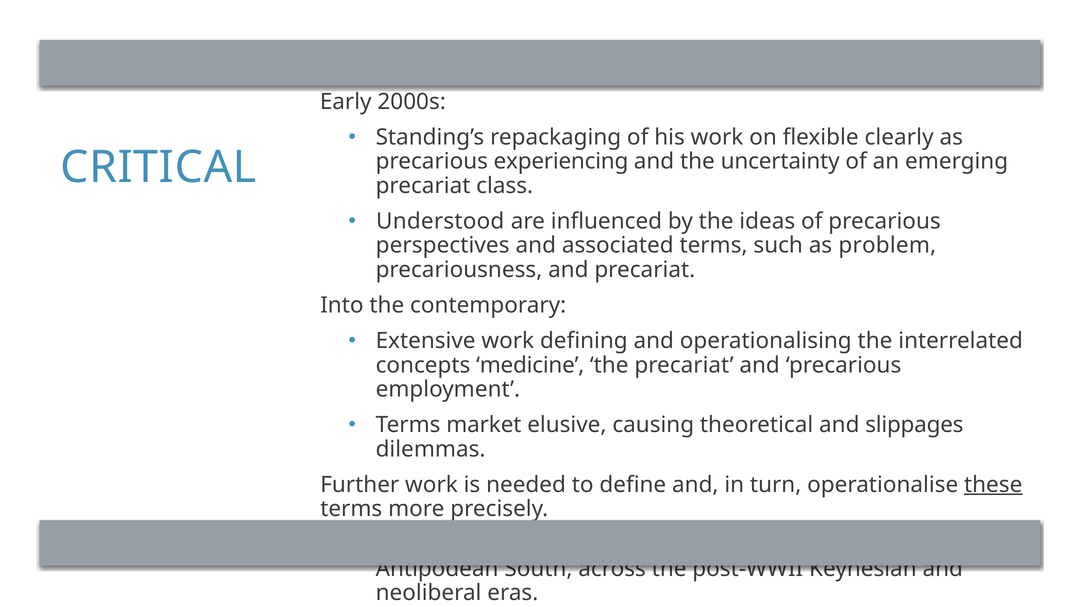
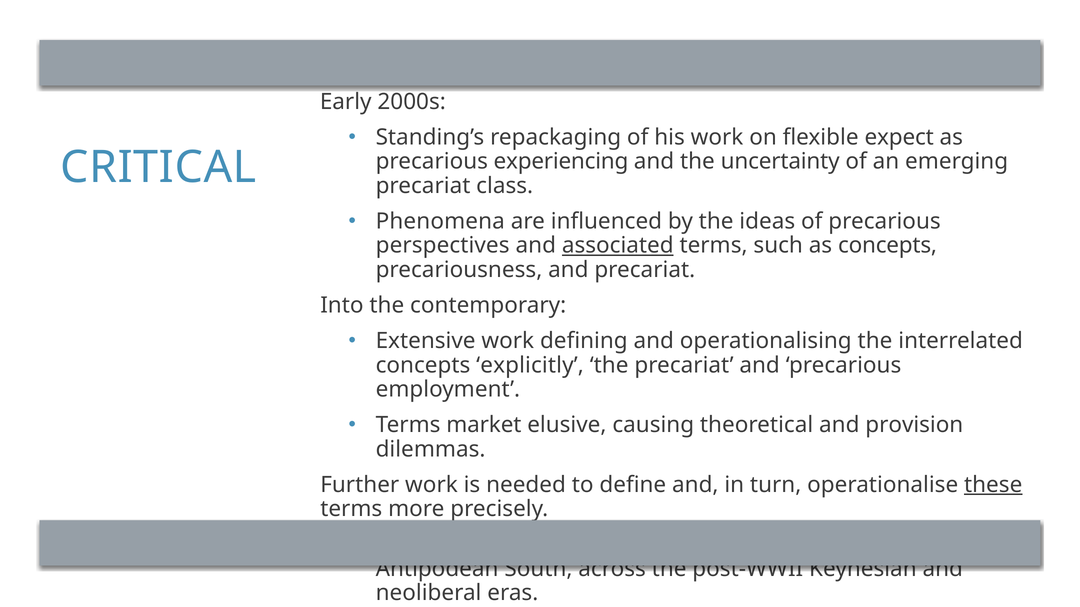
clearly: clearly -> expect (899, 137)
Understood: Understood -> Phenomena (440, 221)
associated underline: none -> present (618, 246)
as problem: problem -> concepts (888, 246)
medicine: medicine -> explicitly (530, 365)
slippages: slippages -> provision (914, 425)
